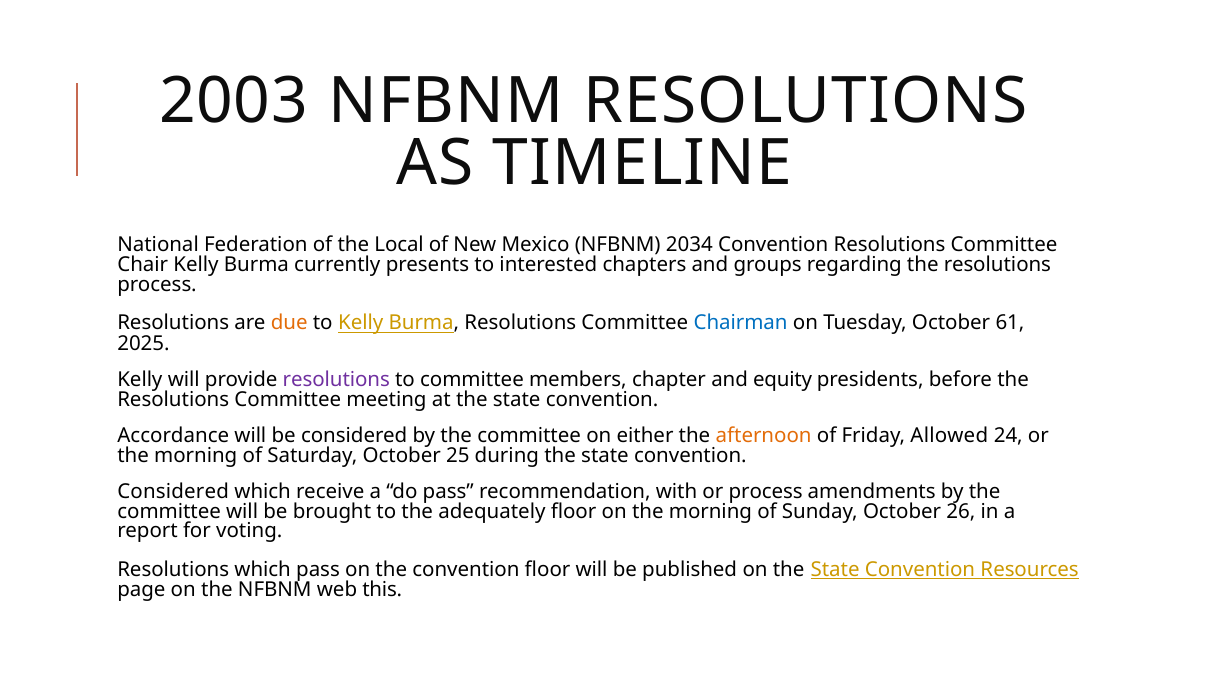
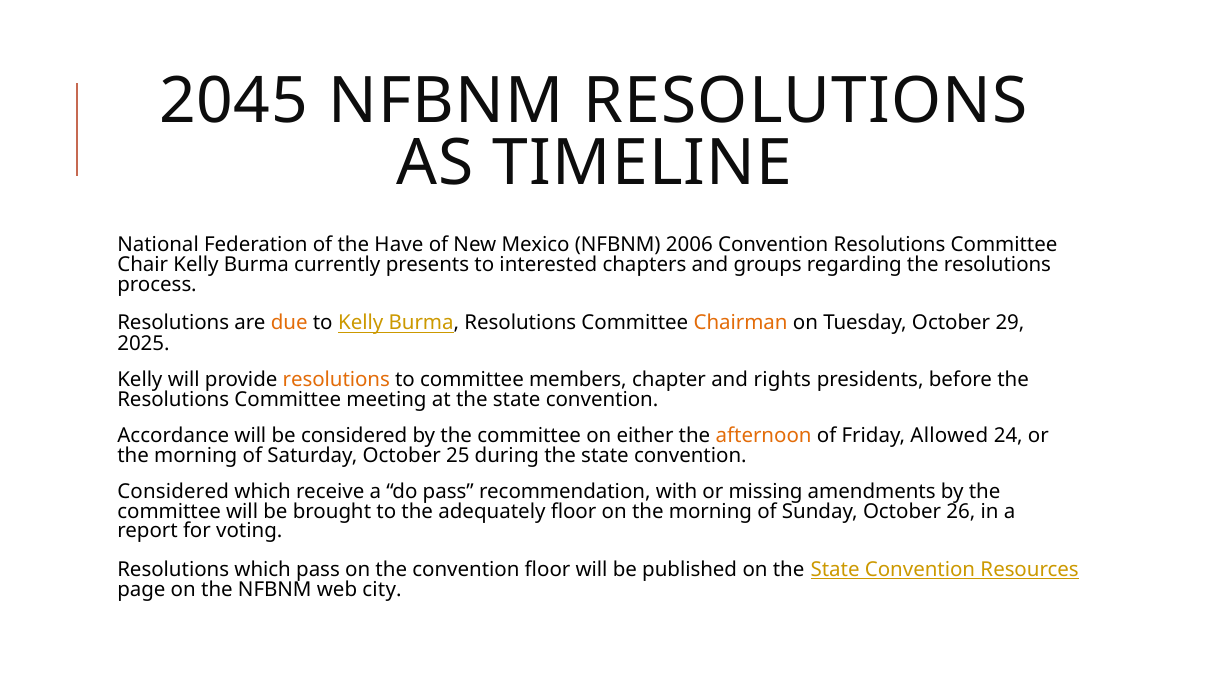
2003: 2003 -> 2045 (233, 101)
Local: Local -> Have (399, 245)
2034: 2034 -> 2006 (689, 245)
Chairman colour: blue -> orange (741, 323)
61: 61 -> 29 (1010, 323)
resolutions colour: purple -> orange (336, 379)
equity: equity -> rights (782, 379)
or process: process -> missing (766, 491)
this: this -> city (382, 590)
